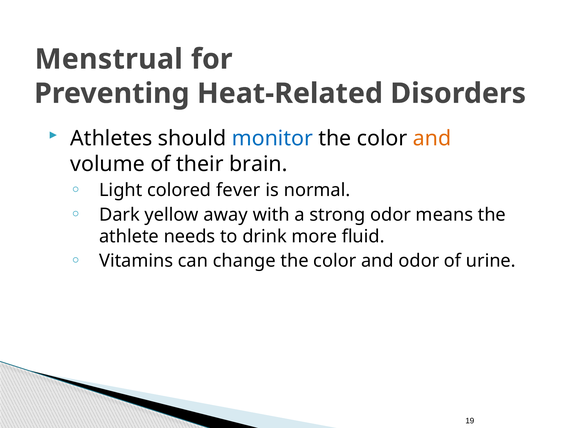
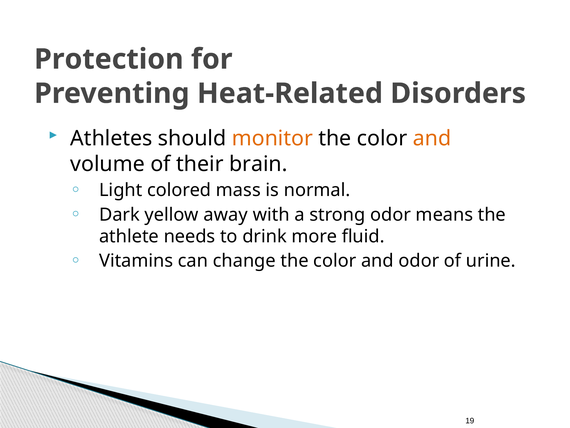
Menstrual: Menstrual -> Protection (109, 59)
monitor colour: blue -> orange (272, 138)
fever: fever -> mass (238, 190)
